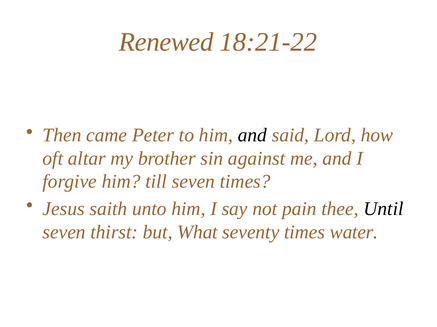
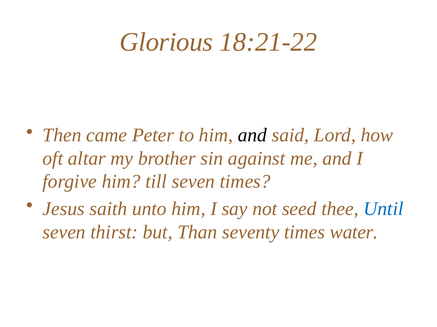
Renewed: Renewed -> Glorious (166, 42)
pain: pain -> seed (299, 209)
Until colour: black -> blue (383, 209)
What: What -> Than (197, 233)
